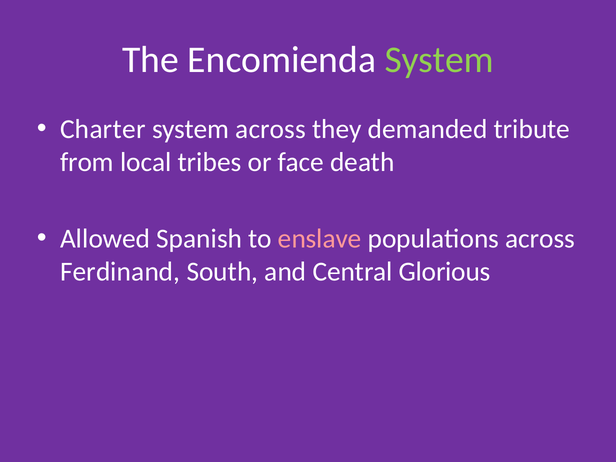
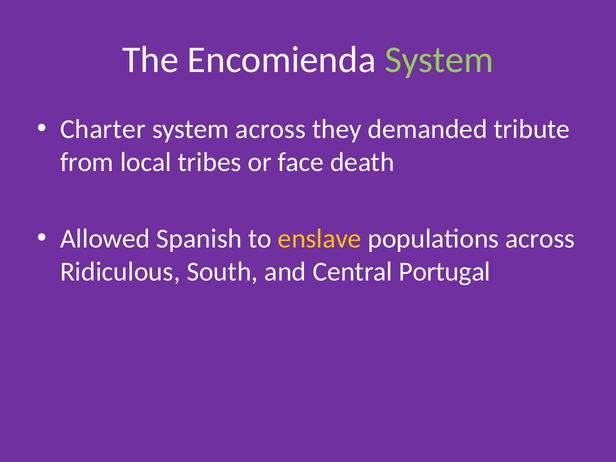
enslave colour: pink -> yellow (320, 239)
Ferdinand: Ferdinand -> Ridiculous (120, 272)
Glorious: Glorious -> Portugal (445, 272)
